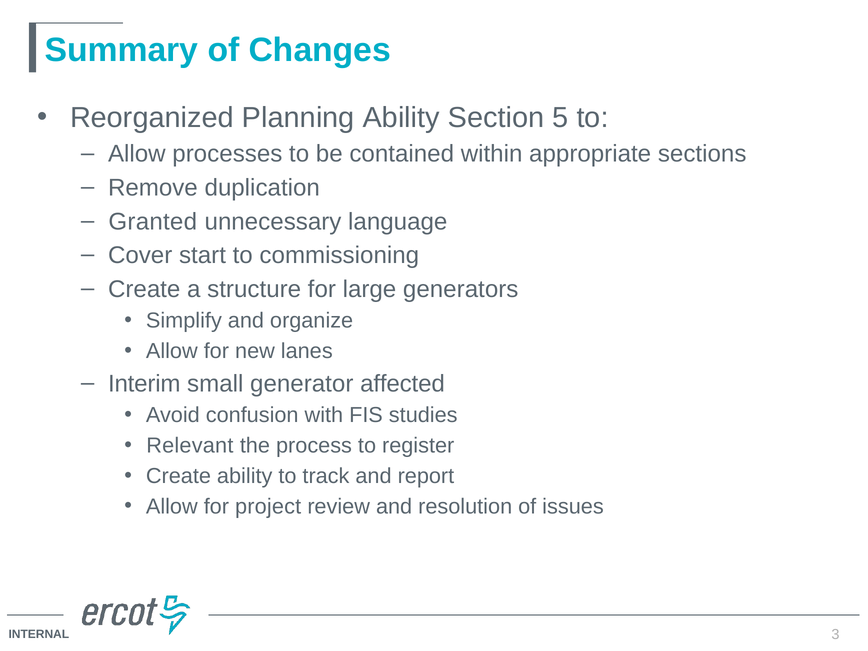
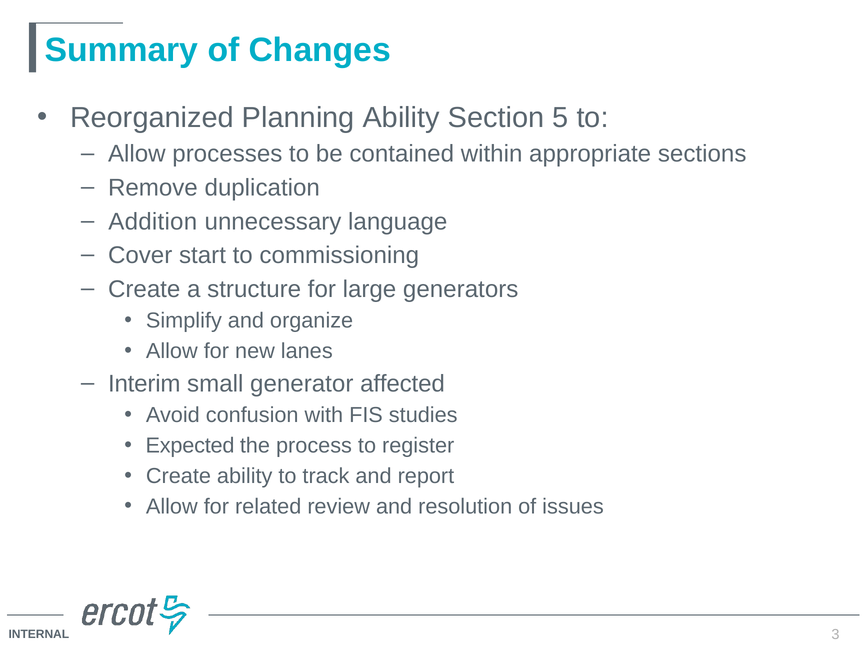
Granted: Granted -> Addition (153, 222)
Relevant: Relevant -> Expected (190, 446)
project: project -> related (268, 506)
